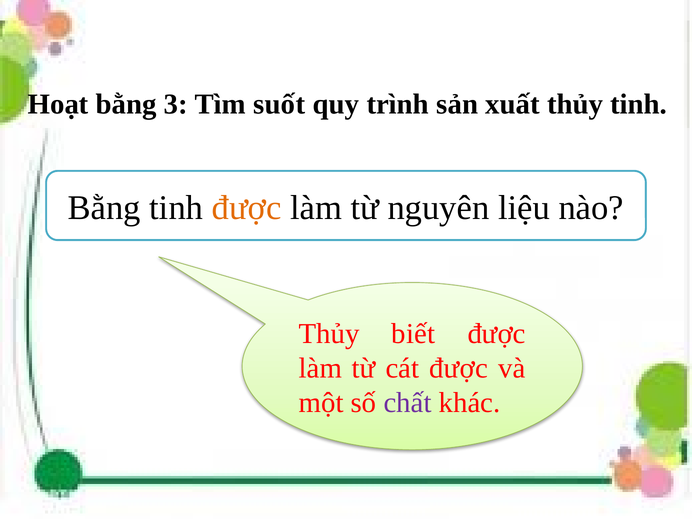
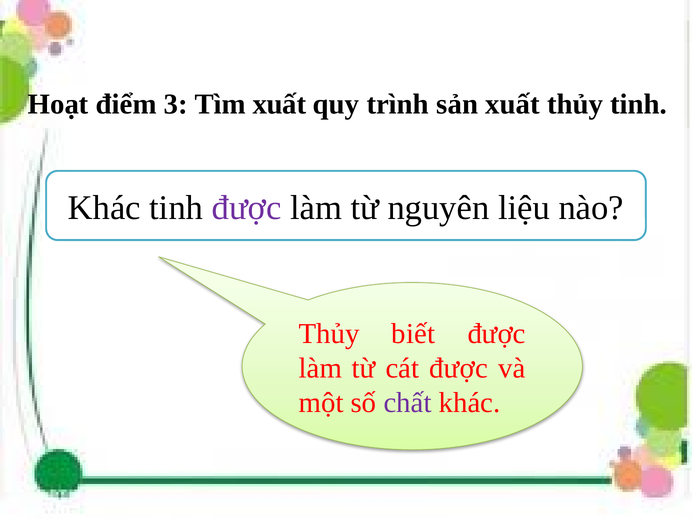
Hoạt bằng: bằng -> điểm (126, 104)
Tìm suốt: suốt -> xuất (279, 104)
Bằng: Bằng -> Khác (104, 208)
được colour: orange -> purple (247, 208)
